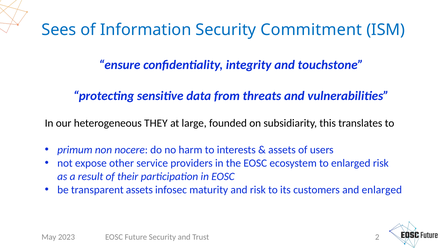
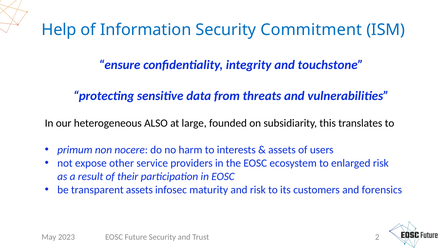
Sees: Sees -> Help (59, 30)
THEY: THEY -> ALSO (156, 123)
and enlarged: enlarged -> forensics (382, 190)
